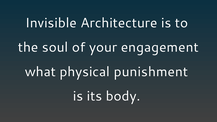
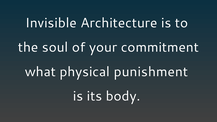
engagement: engagement -> commitment (160, 47)
